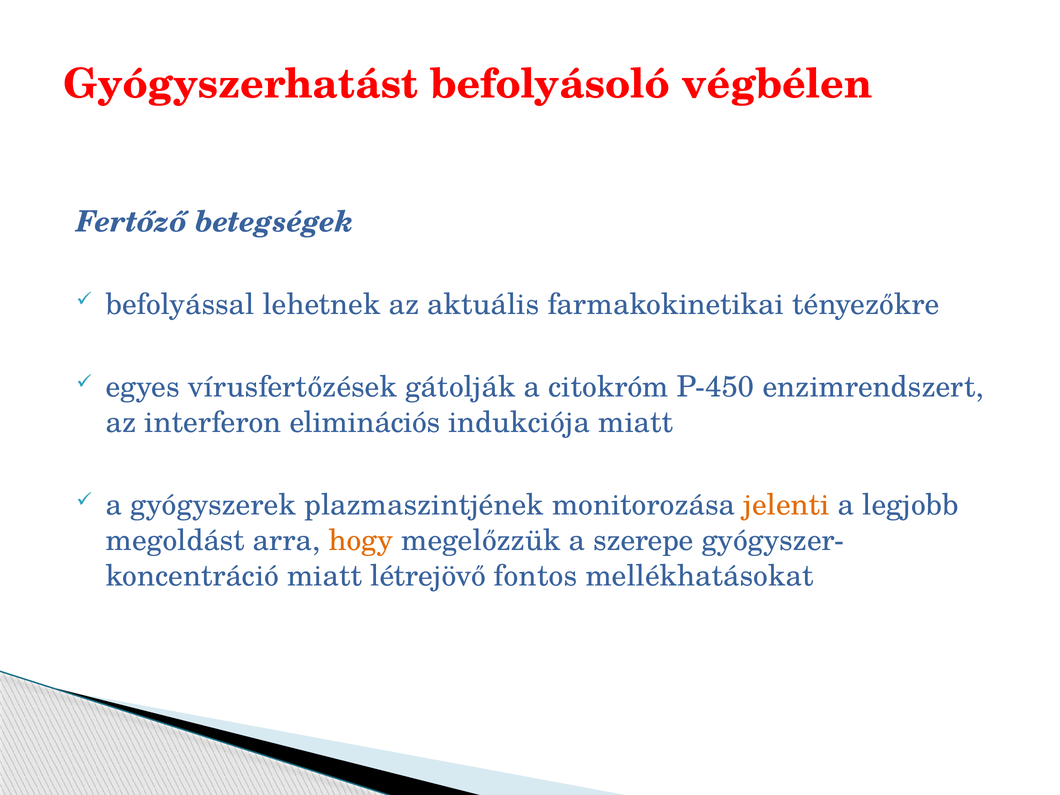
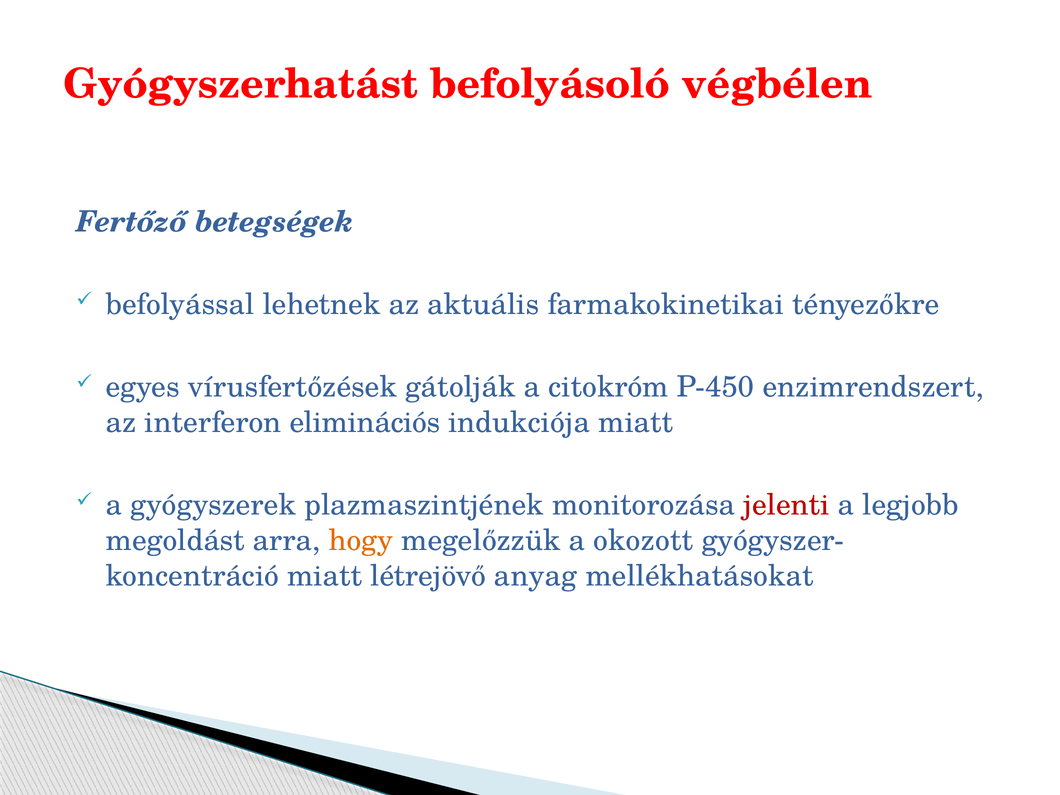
jelenti colour: orange -> red (787, 505)
szerepe: szerepe -> okozott (643, 541)
fontos: fontos -> anyag (536, 576)
